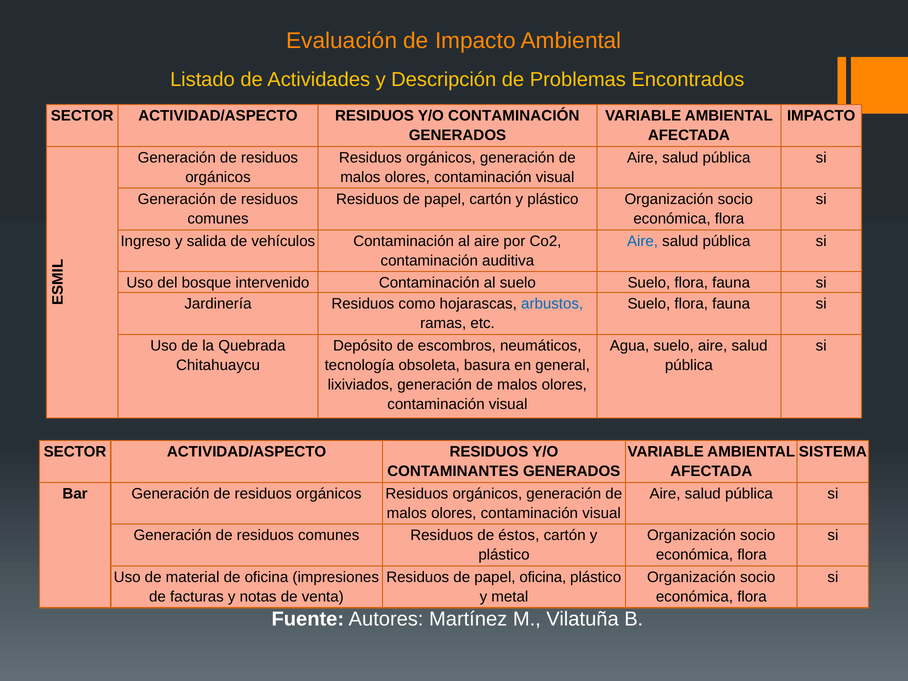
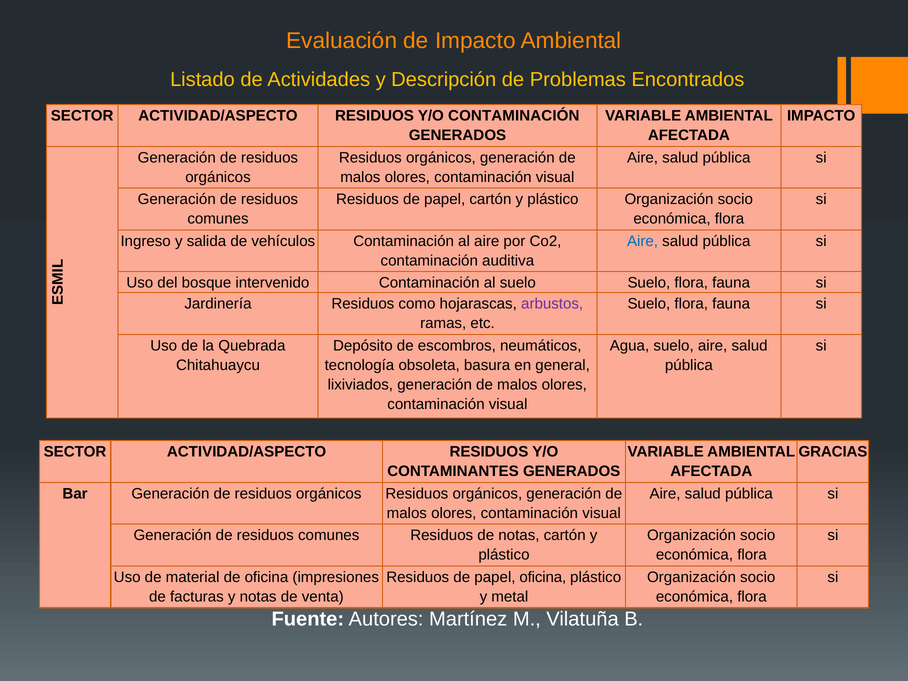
arbustos colour: blue -> purple (552, 304)
SISTEMA: SISTEMA -> GRACIAS (833, 452)
de éstos: éstos -> notas (519, 535)
